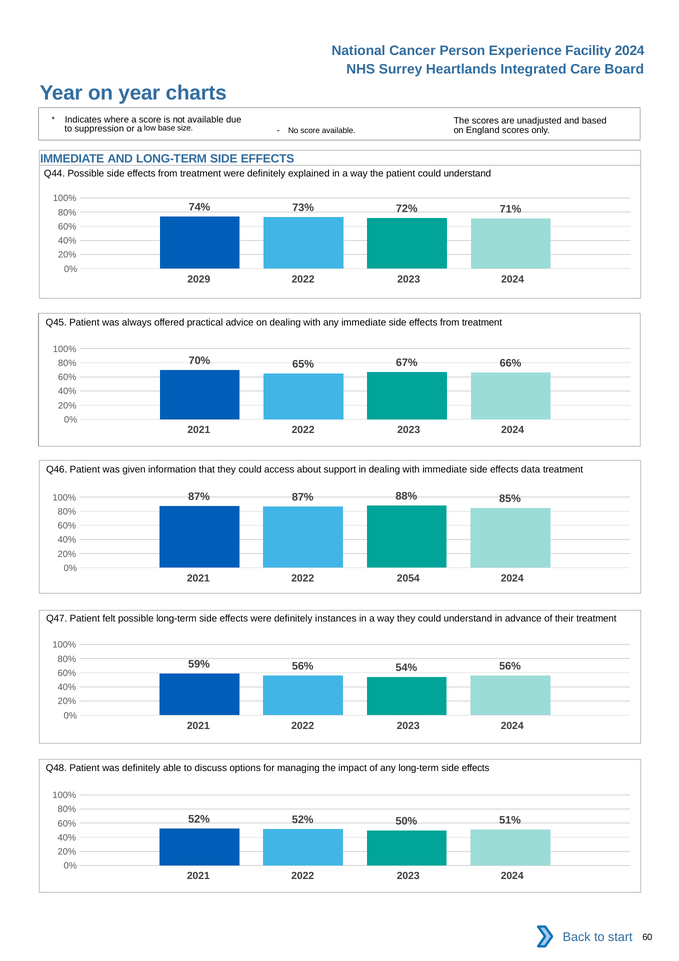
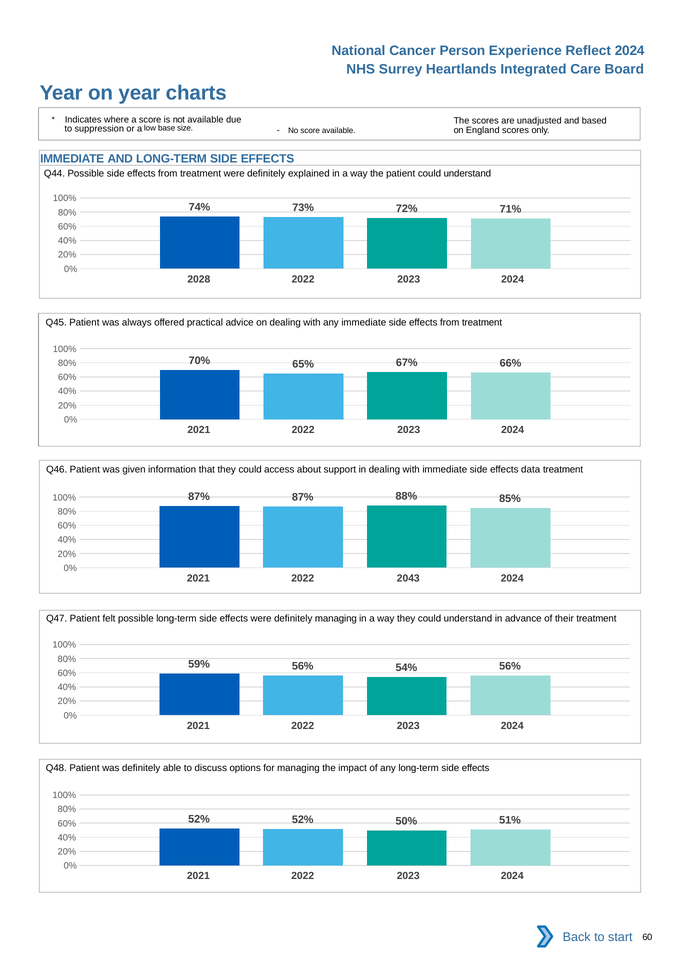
Facility: Facility -> Reflect (588, 51)
2029: 2029 -> 2028 (199, 279)
2054: 2054 -> 2043 (408, 578)
definitely instances: instances -> managing (336, 618)
